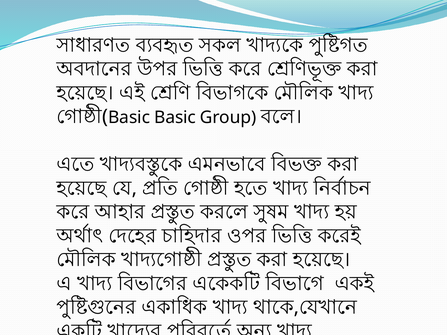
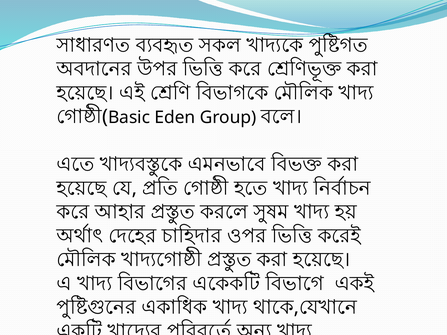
Basic: Basic -> Eden (175, 118)
